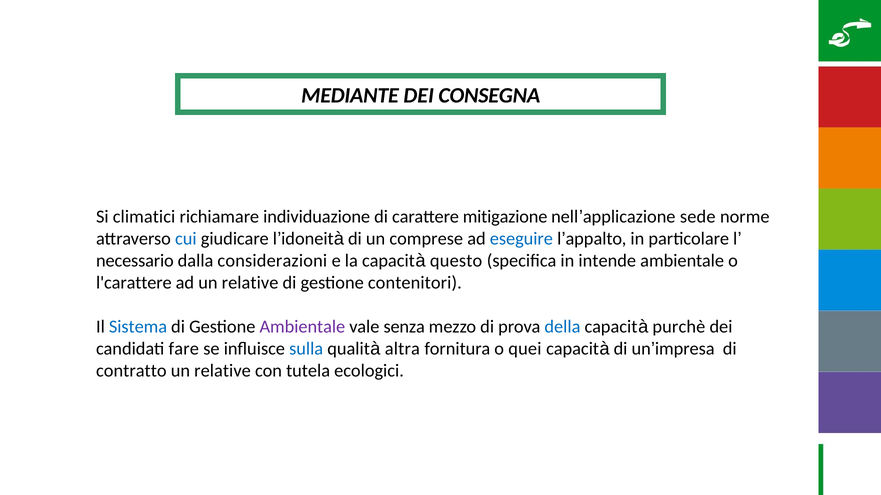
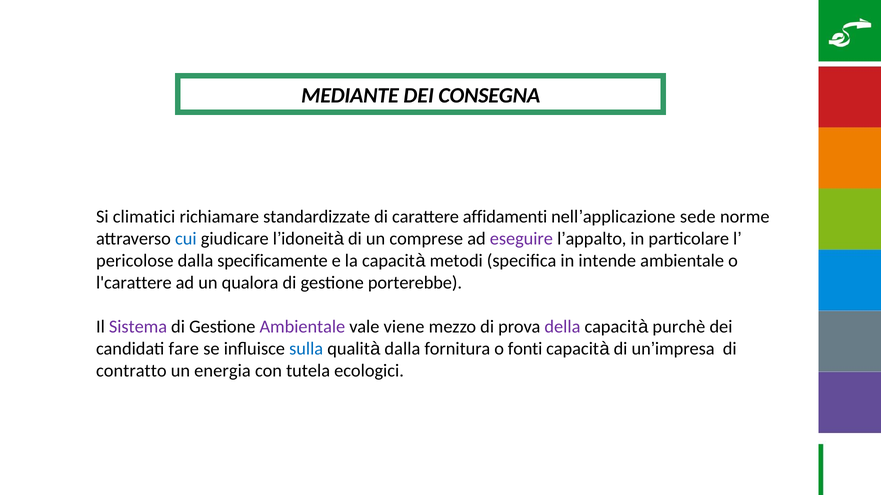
individuazione: individuazione -> standardizzate (317, 217)
mitigazione: mitigazione -> affidamenti (505, 217)
eseguire colour: blue -> purple (521, 239)
necessario: necessario -> pericolose (135, 261)
considerazioni: considerazioni -> specificamente (273, 261)
questo: questo -> metodi (456, 261)
ad un relative: relative -> qualora (250, 283)
contenitori: contenitori -> porterebbe (415, 283)
Sistema colour: blue -> purple (138, 327)
senza: senza -> viene (404, 327)
della colour: blue -> purple (562, 327)
qualità altra: altra -> dalla (402, 349)
quei: quei -> fonti (525, 349)
relative: relative -> energia (222, 371)
